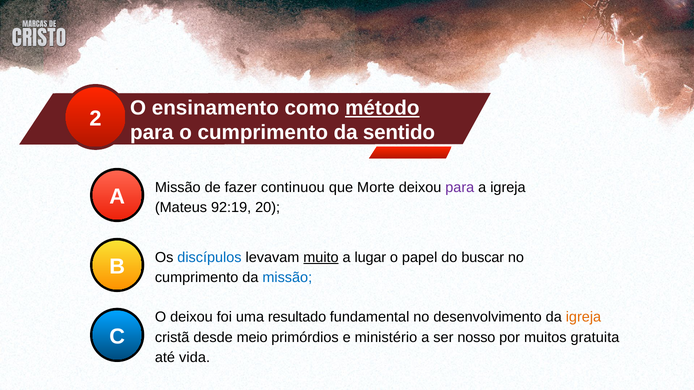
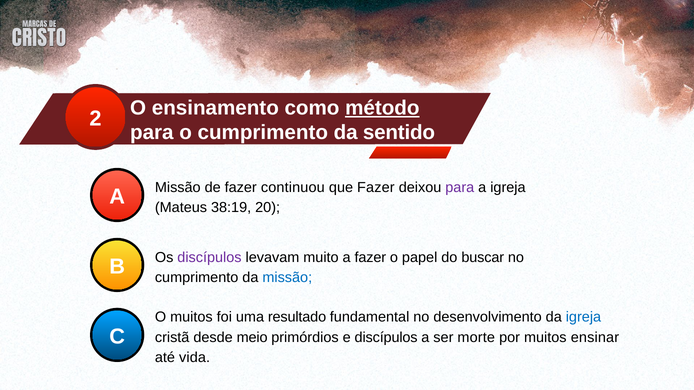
que Morte: Morte -> Fazer (376, 188)
92:19: 92:19 -> 38:19 (231, 208)
discípulos colour: blue -> purple (209, 258)
muito underline: present -> none (321, 258)
a lugar: lugar -> fazer (370, 258)
O deixou: deixou -> muitos (191, 317)
igreja colour: orange -> blue (583, 317)
e ministério: ministério -> discípulos (386, 338)
nosso: nosso -> morte (476, 338)
gratuita: gratuita -> ensinar (595, 338)
